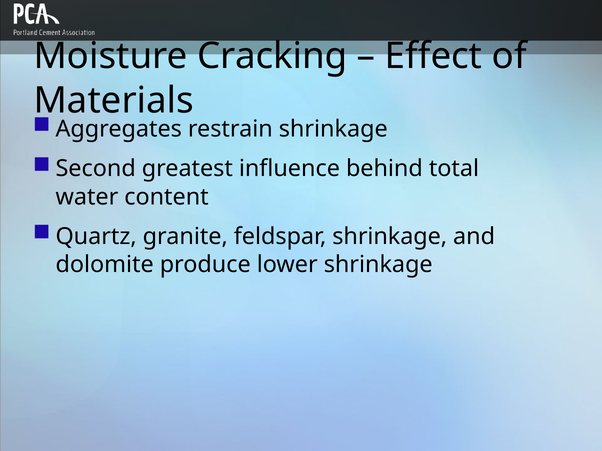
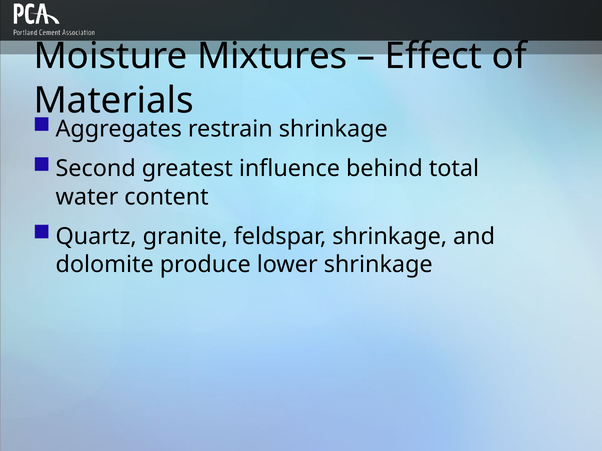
Cracking: Cracking -> Mixtures (272, 56)
